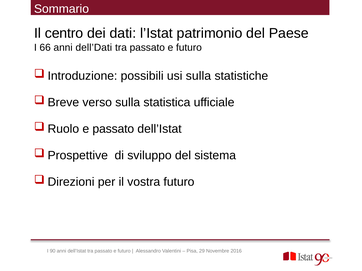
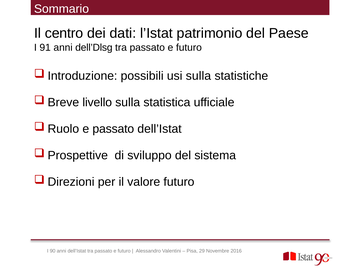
66: 66 -> 91 (45, 48)
dell’Dati: dell’Dati -> dell’Dlsg (94, 48)
verso: verso -> livello (97, 103)
vostra: vostra -> valore (144, 182)
